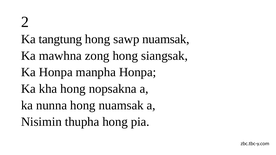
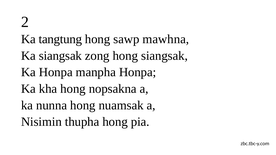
sawp nuamsak: nuamsak -> mawhna (166, 39)
Ka mawhna: mawhna -> siangsak (60, 56)
